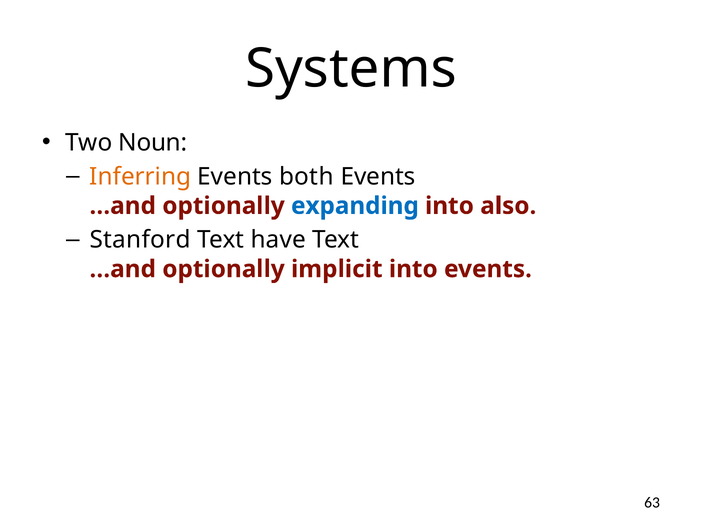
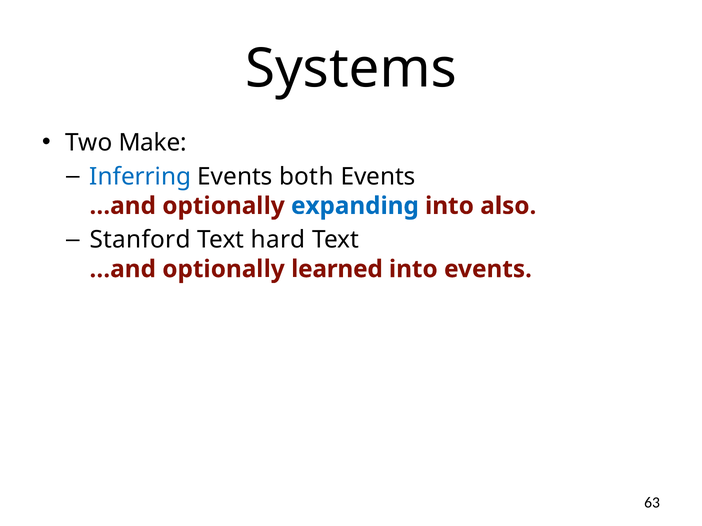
Noun: Noun -> Make (153, 143)
Inferring colour: orange -> blue (140, 177)
have: have -> hard (278, 240)
implicit: implicit -> learned (337, 269)
